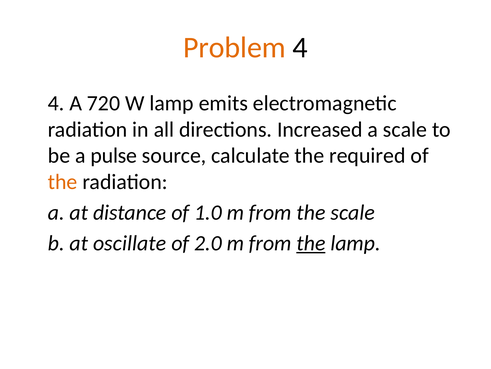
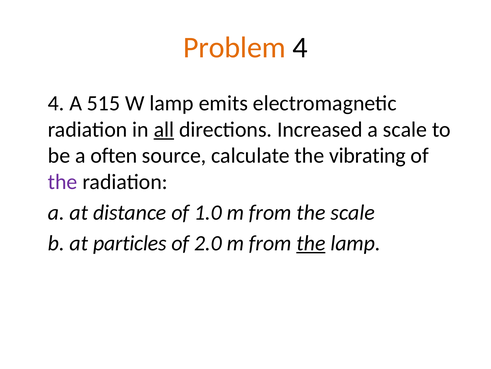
720: 720 -> 515 (103, 103)
all underline: none -> present (164, 129)
pulse: pulse -> often (114, 155)
required: required -> vibrating (368, 155)
the colour: orange -> purple (63, 182)
oscillate: oscillate -> particles (130, 243)
